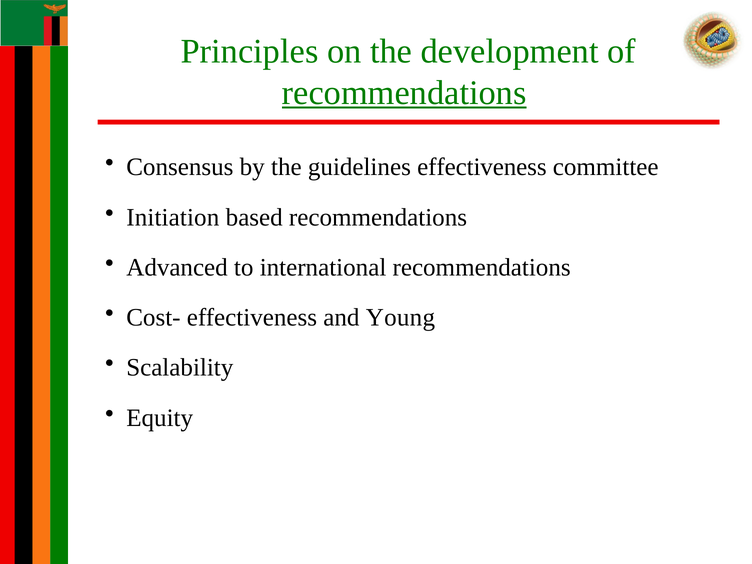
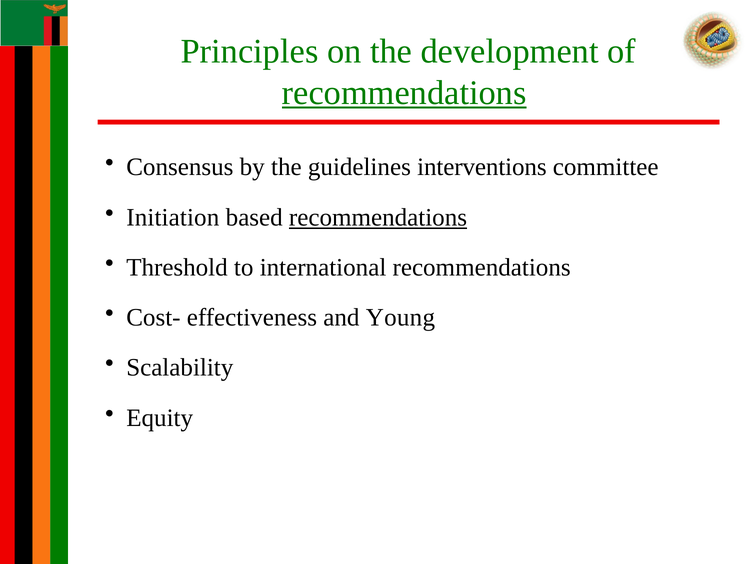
guidelines effectiveness: effectiveness -> interventions (482, 167)
recommendations underline: none -> present (378, 217)
Advanced: Advanced -> Threshold (177, 267)
